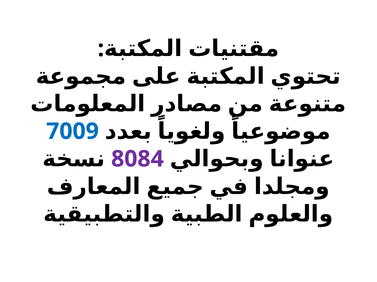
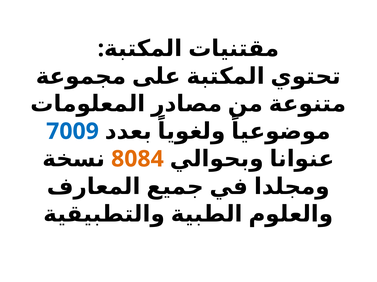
8084 colour: purple -> orange (137, 159)
